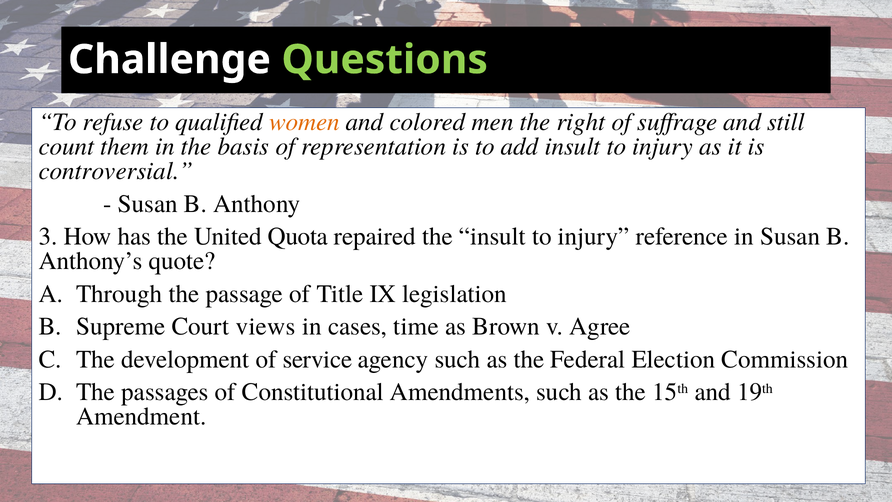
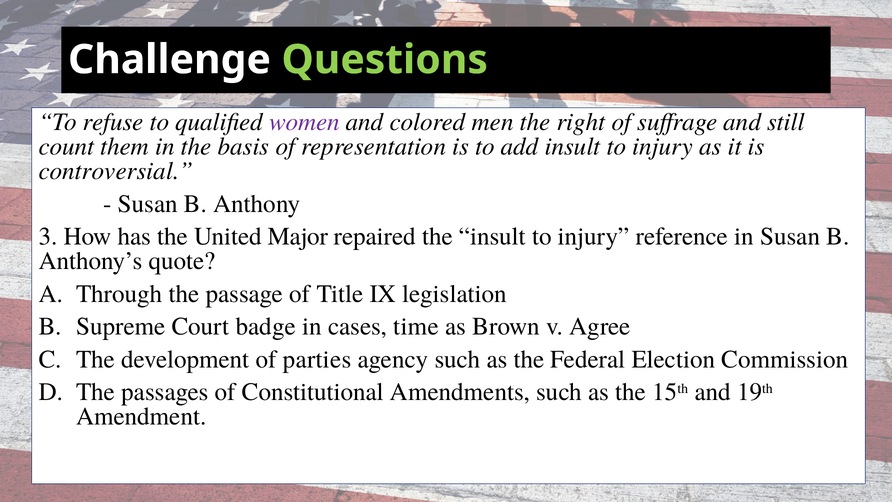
women colour: orange -> purple (304, 122)
Quota: Quota -> Major (298, 236)
views: views -> badge (266, 326)
service: service -> parties (317, 359)
